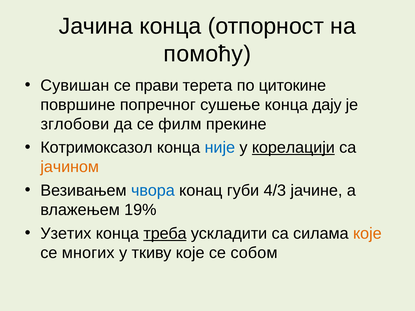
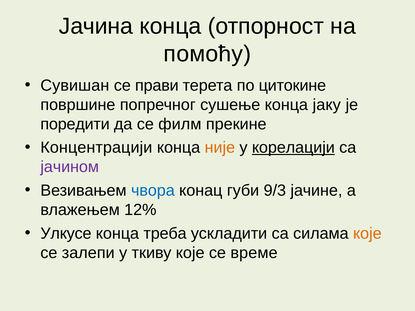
дају: дају -> јаку (327, 105)
зглобови: зглобови -> поредити (75, 124)
Котримоксазол: Котримоксазол -> Концентрацији (96, 148)
није colour: blue -> orange (220, 148)
јачином colour: orange -> purple (70, 167)
4/3: 4/3 -> 9/3 (275, 191)
19%: 19% -> 12% (140, 210)
Узетих: Узетих -> Улкусе (66, 234)
треба underline: present -> none (165, 234)
многих: многих -> залепи (88, 253)
собом: собом -> време (254, 253)
